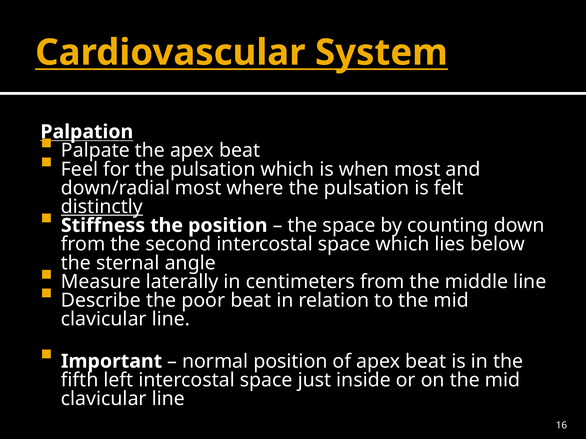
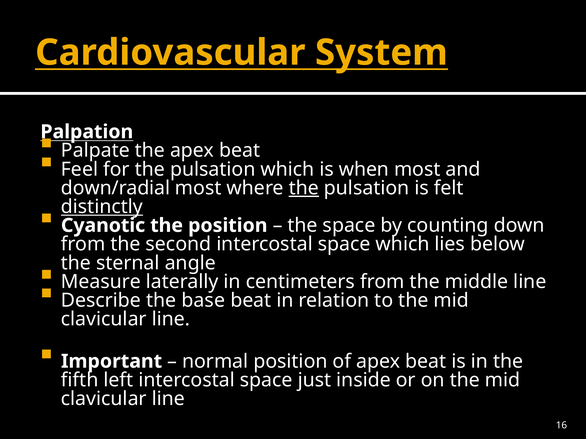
the underline: none -> present (304, 188)
Stiffness: Stiffness -> Cyanotic (103, 226)
poor: poor -> base (203, 301)
